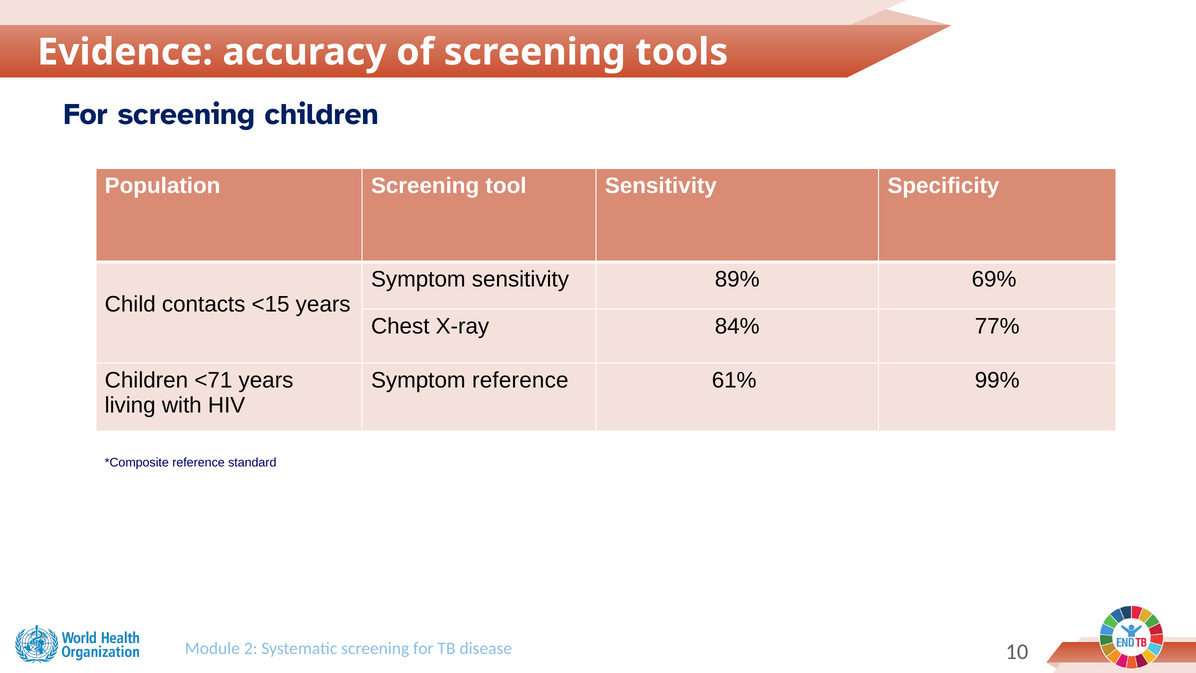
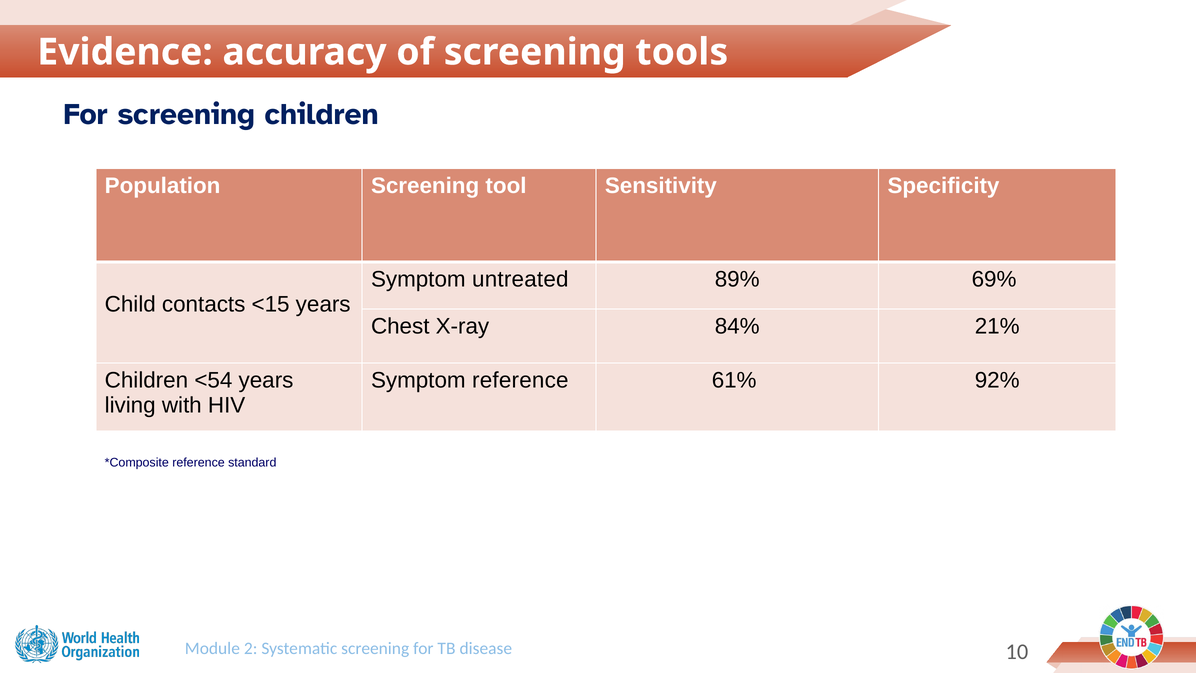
Symptom sensitivity: sensitivity -> untreated (520, 279)
77%: 77% -> 21% (997, 326)
<71: <71 -> <54 (213, 380)
99%: 99% -> 92% (997, 380)
